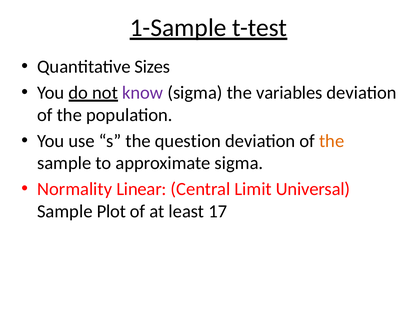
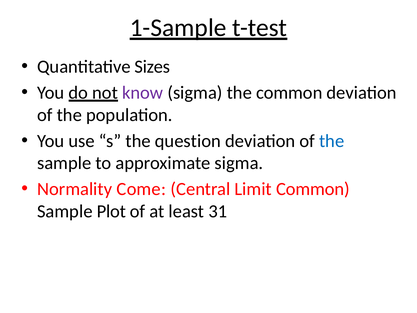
the variables: variables -> common (289, 93)
the colour: orange -> blue (332, 141)
Linear: Linear -> Come (141, 189)
Limit Universal: Universal -> Common (313, 189)
17: 17 -> 31 (218, 211)
